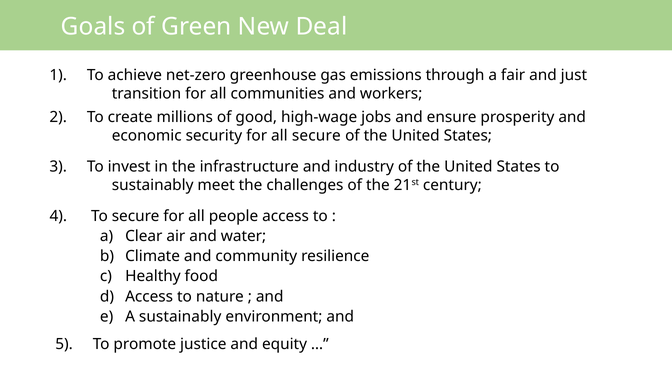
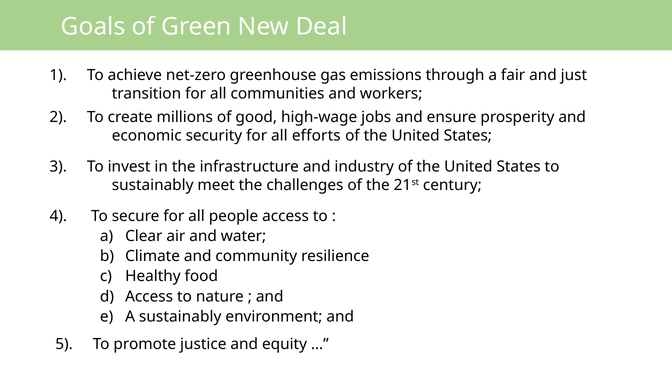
all secure: secure -> efforts (316, 136)
